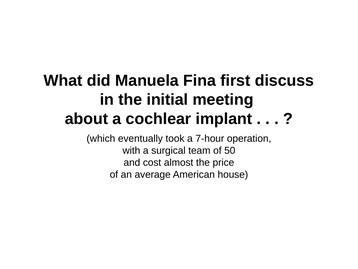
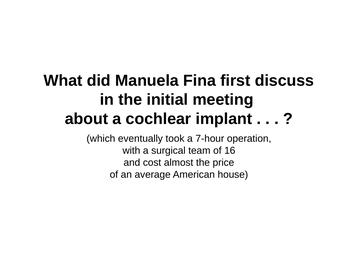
50: 50 -> 16 (230, 150)
